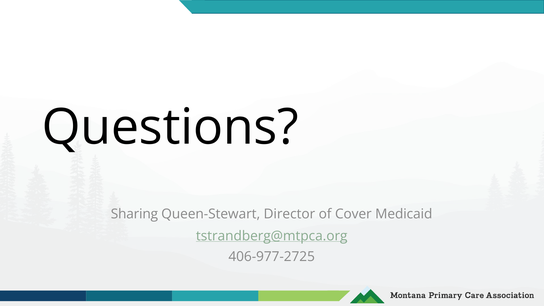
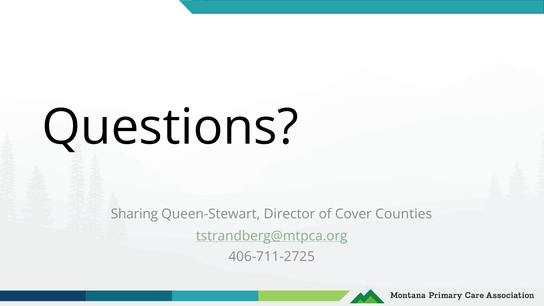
Medicaid: Medicaid -> Counties (404, 214)
406-977-2725: 406-977-2725 -> 406-711-2725 (272, 257)
